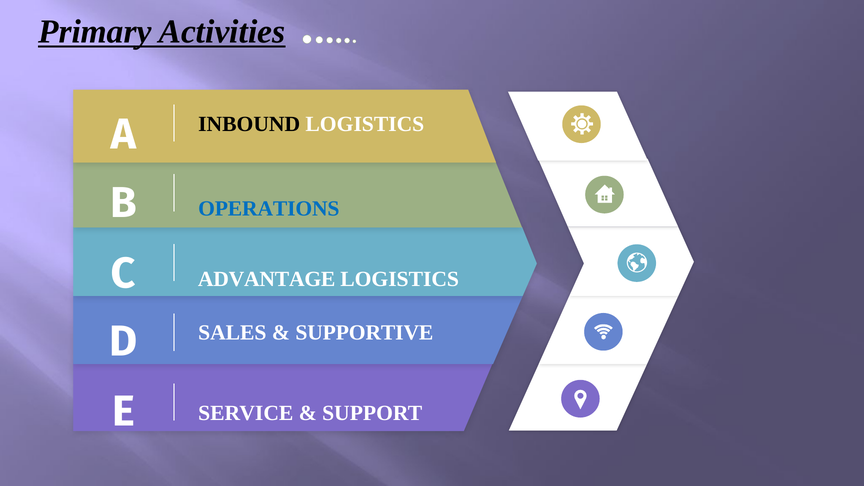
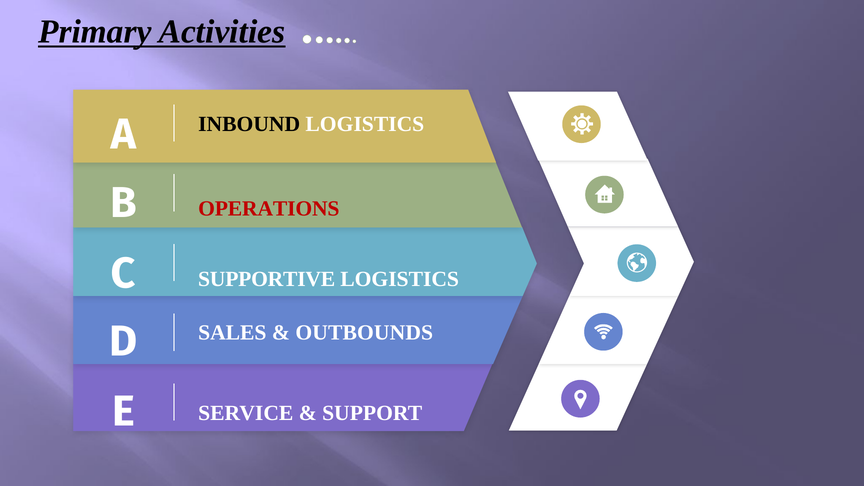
OPERATIONS colour: blue -> red (269, 209)
ADVANTAGE: ADVANTAGE -> SUPPORTIVE (267, 279)
SUPPORTIVE: SUPPORTIVE -> OUTBOUNDS (364, 333)
